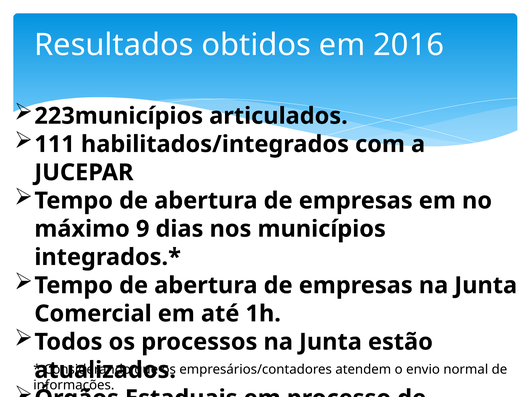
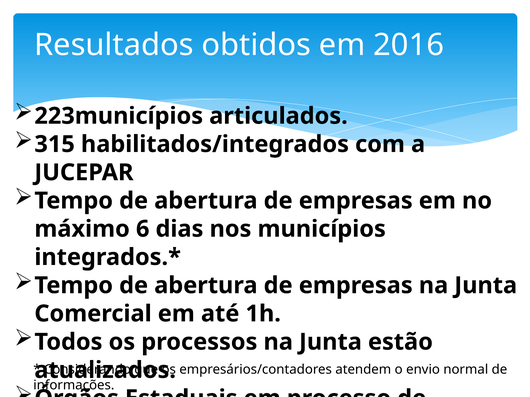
111: 111 -> 315 (55, 144)
9: 9 -> 6 (143, 229)
